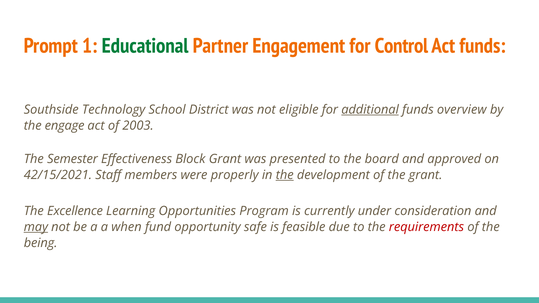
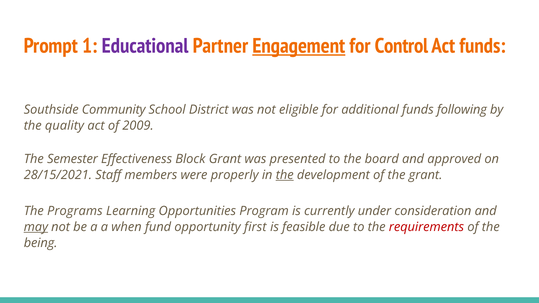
Educational colour: green -> purple (145, 46)
Engagement underline: none -> present (299, 46)
Technology: Technology -> Community (114, 110)
additional underline: present -> none (370, 110)
overview: overview -> following (462, 110)
engage: engage -> quality (64, 126)
2003: 2003 -> 2009 (138, 126)
42/15/2021: 42/15/2021 -> 28/15/2021 (58, 175)
Excellence: Excellence -> Programs (75, 211)
safe: safe -> first (255, 227)
